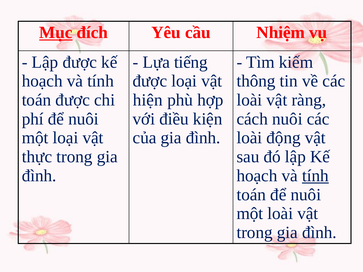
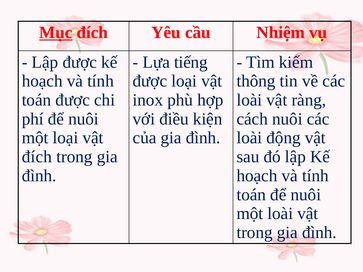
hiện: hiện -> inox (148, 100)
thực: thực -> đích (37, 157)
tính underline: present -> none (315, 176)
